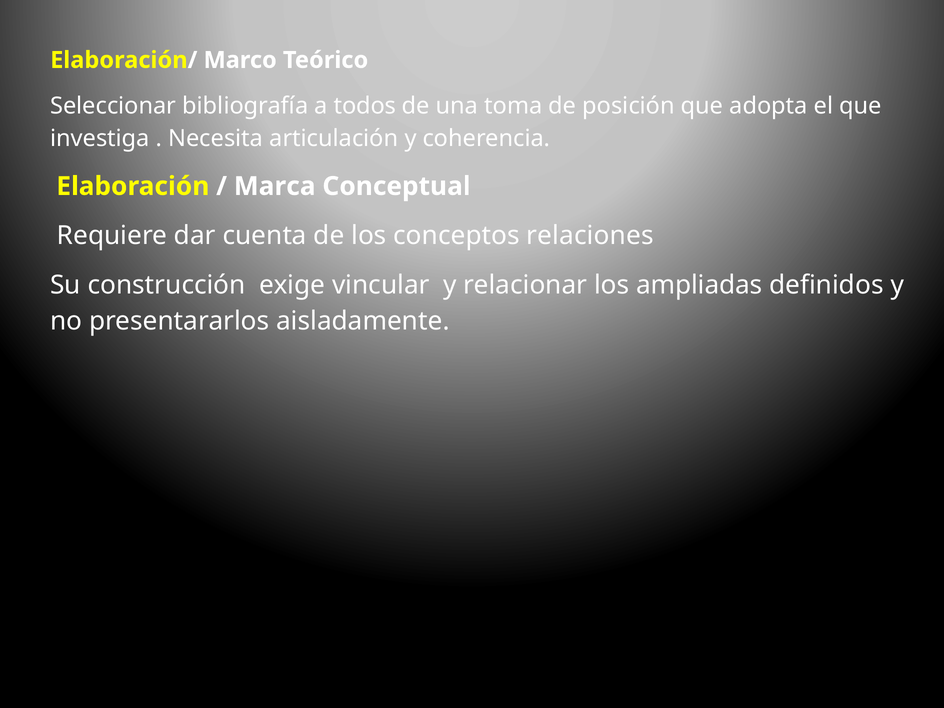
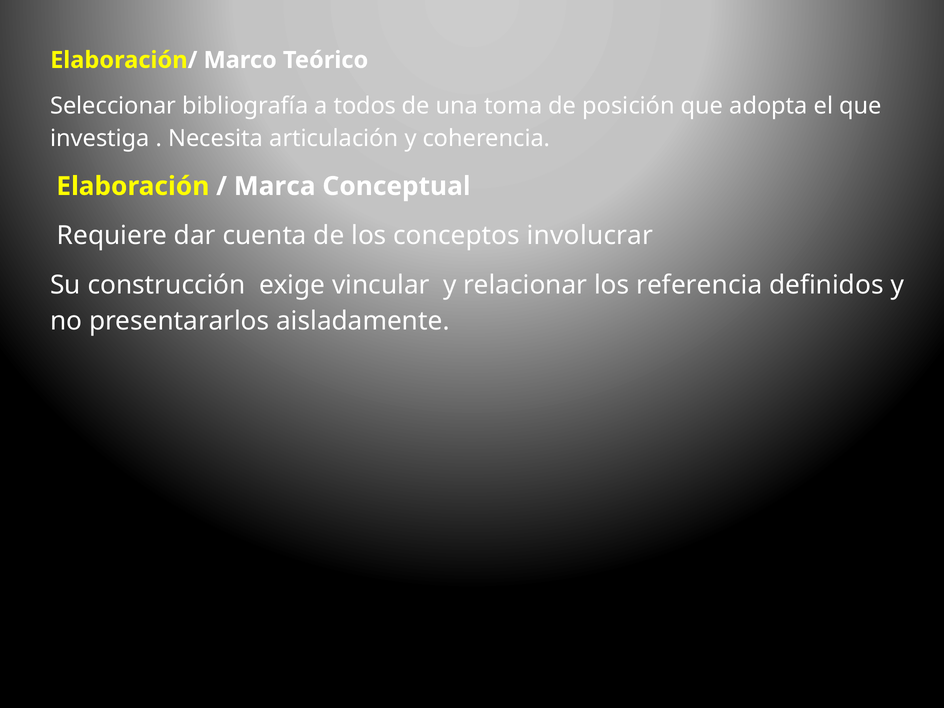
relaciones: relaciones -> involucrar (590, 236)
ampliadas: ampliadas -> referencia (699, 285)
